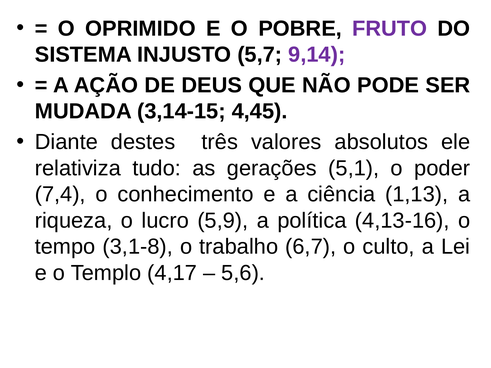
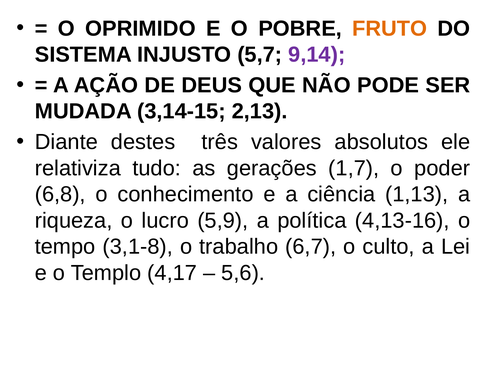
FRUTO colour: purple -> orange (390, 29)
4,45: 4,45 -> 2,13 (260, 112)
5,1: 5,1 -> 1,7 (354, 168)
7,4: 7,4 -> 6,8 (60, 194)
